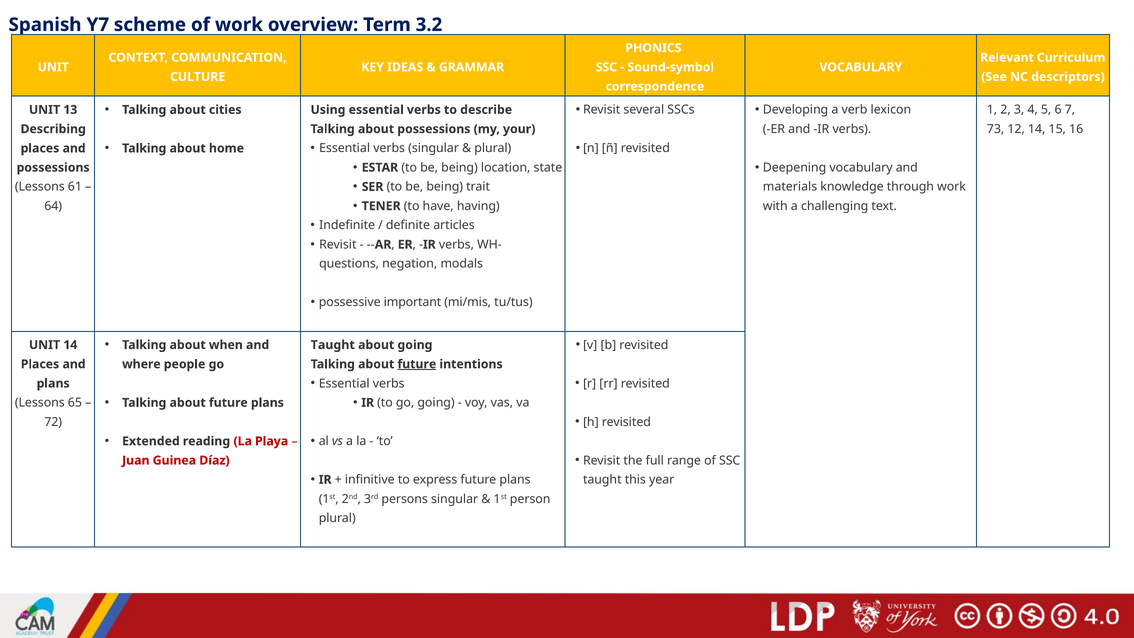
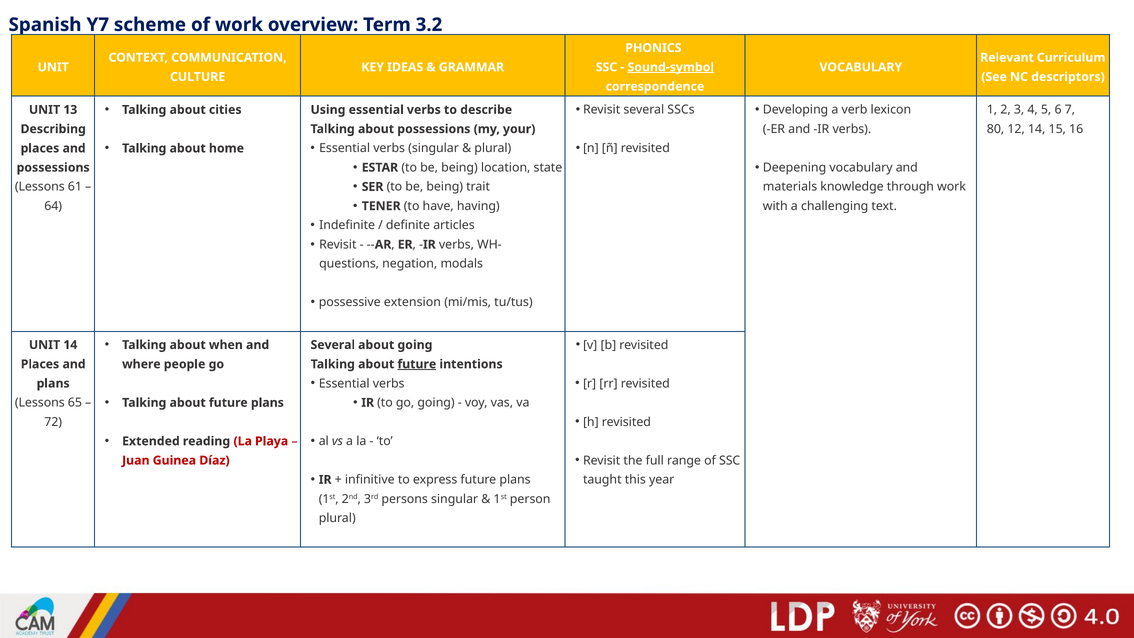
Sound-symbol underline: none -> present (671, 67)
73: 73 -> 80 (996, 129)
important: important -> extension (412, 302)
Taught: Taught -> Several (333, 345)
